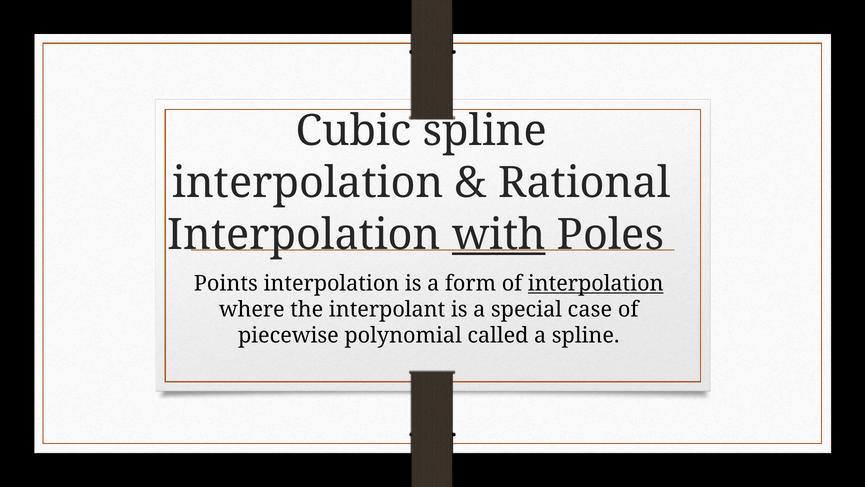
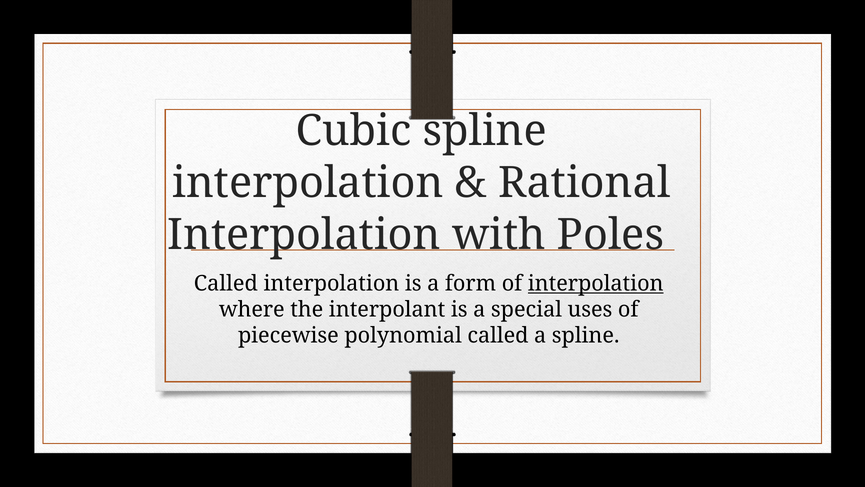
with underline: present -> none (499, 235)
Points: Points -> Called (226, 283)
case: case -> uses (590, 309)
